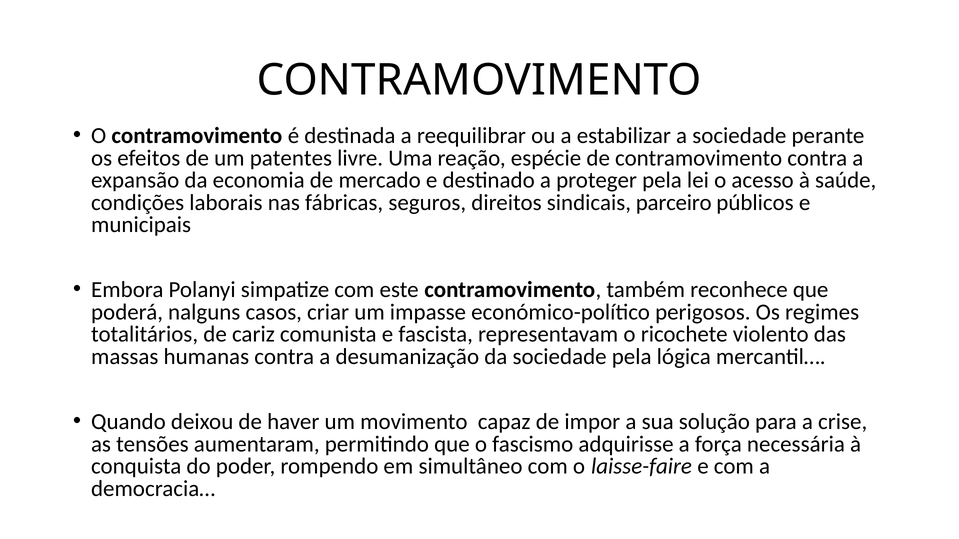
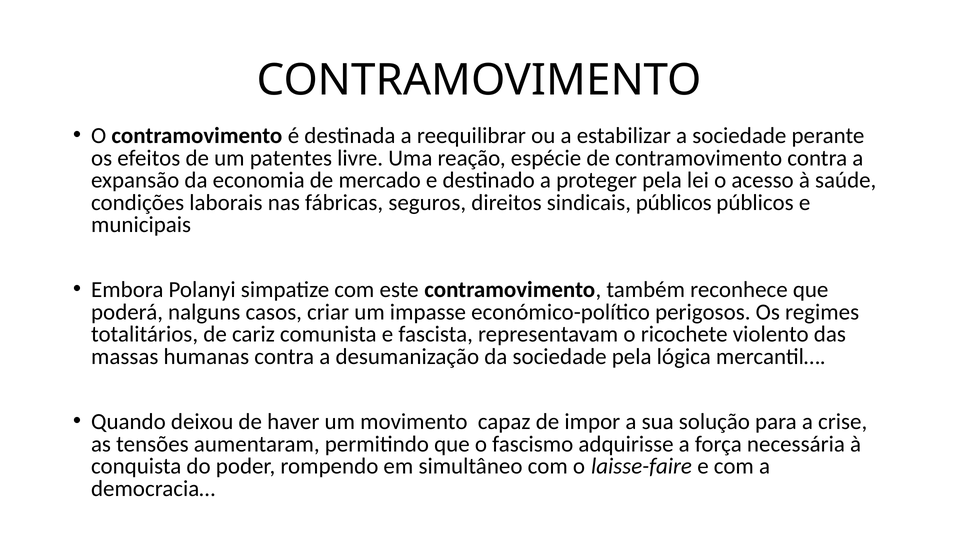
sindicais parceiro: parceiro -> públicos (674, 203)
